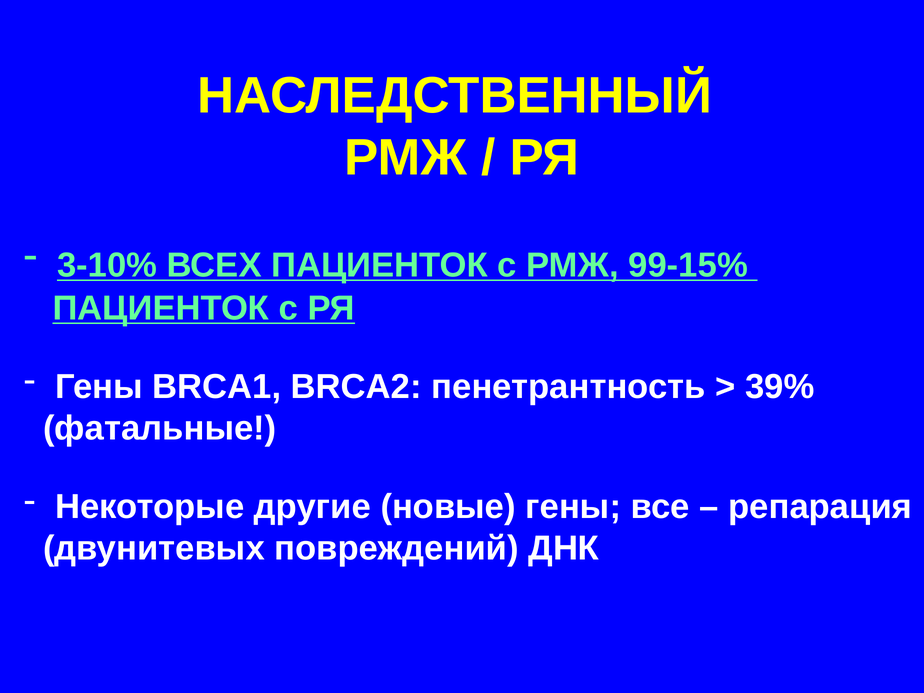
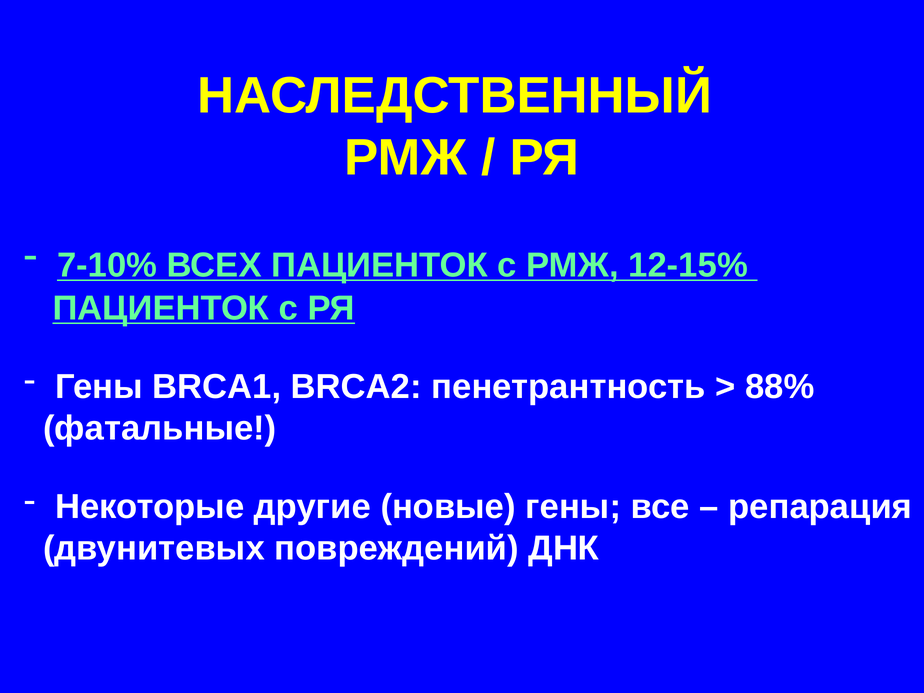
3-10%: 3-10% -> 7-10% (107, 265)
99-15%: 99-15% -> 12-15% (688, 265)
39%: 39% -> 88% (780, 387)
